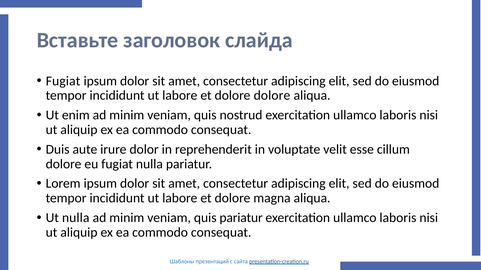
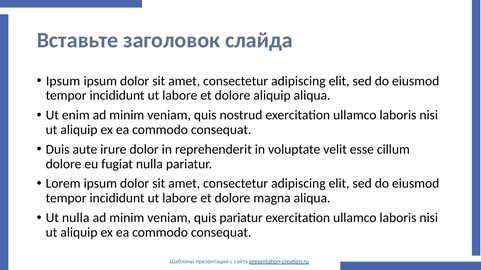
Fugiat: Fugiat -> Ipsum (63, 81)
dolore dolore: dolore -> aliquip (272, 96)
